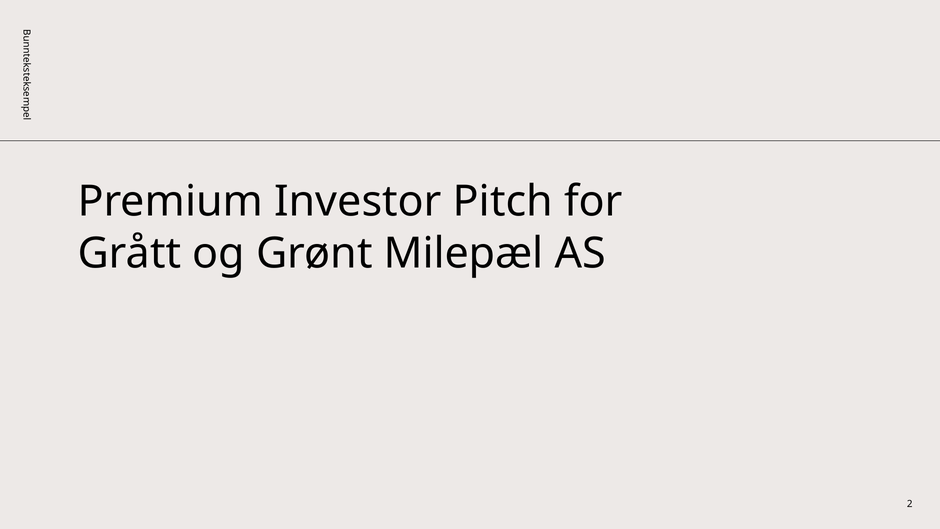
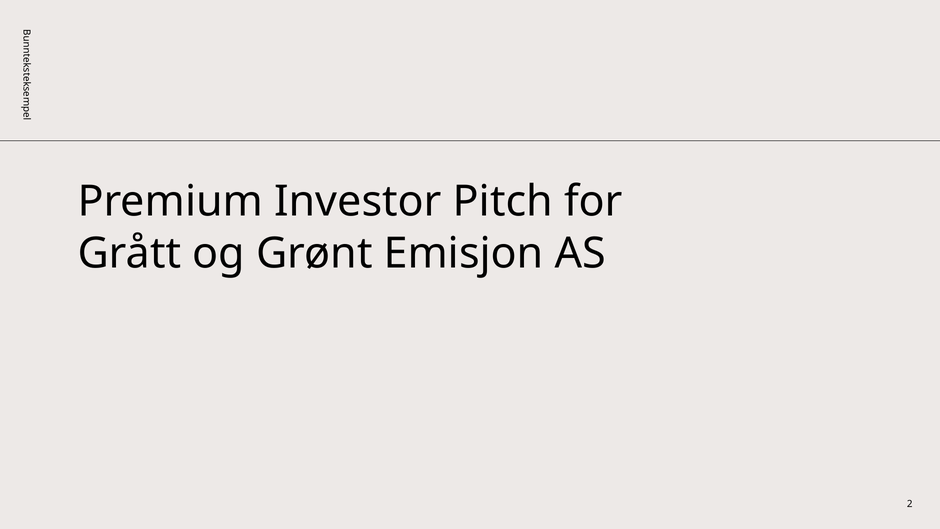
Milepæl: Milepæl -> Emisjon (464, 253)
